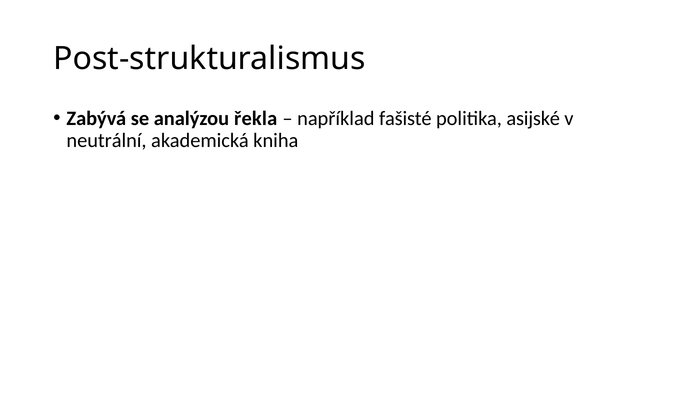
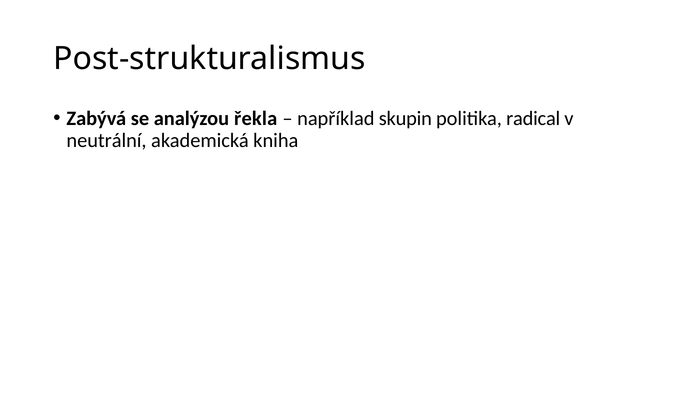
fašisté: fašisté -> skupin (405, 118)
asijské: asijské -> radical (533, 118)
